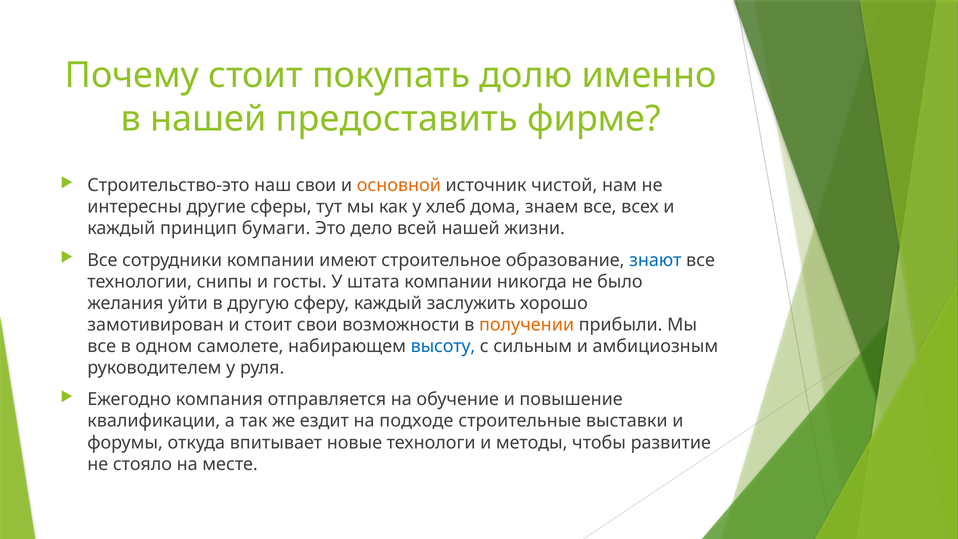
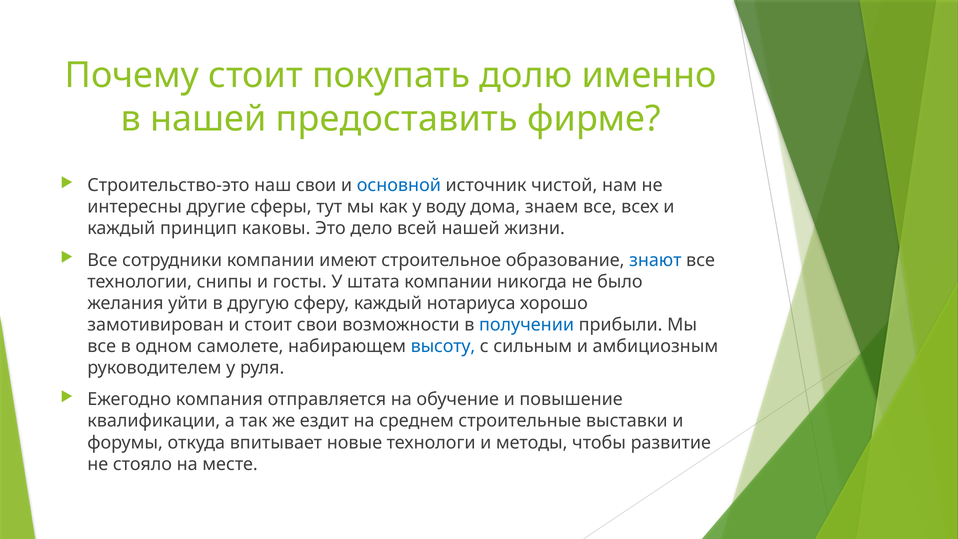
основной colour: orange -> blue (399, 185)
хлеб: хлеб -> воду (446, 207)
бумаги: бумаги -> каковы (276, 229)
заслужить: заслужить -> нотариуса (471, 303)
получении colour: orange -> blue (527, 325)
подходе: подходе -> среднем (417, 421)
